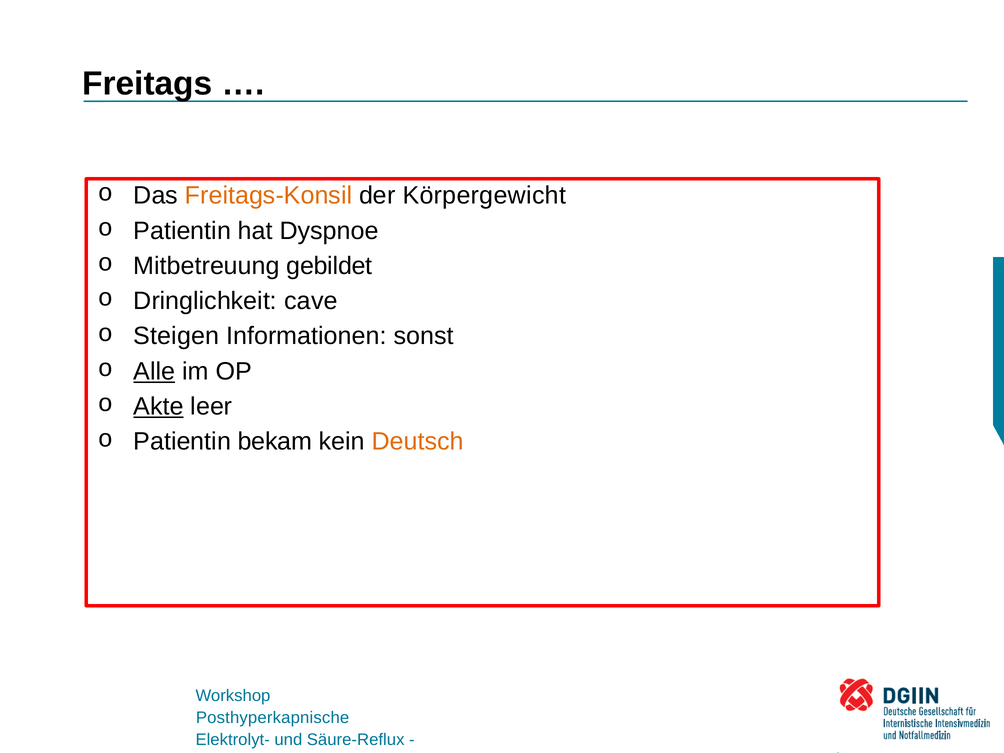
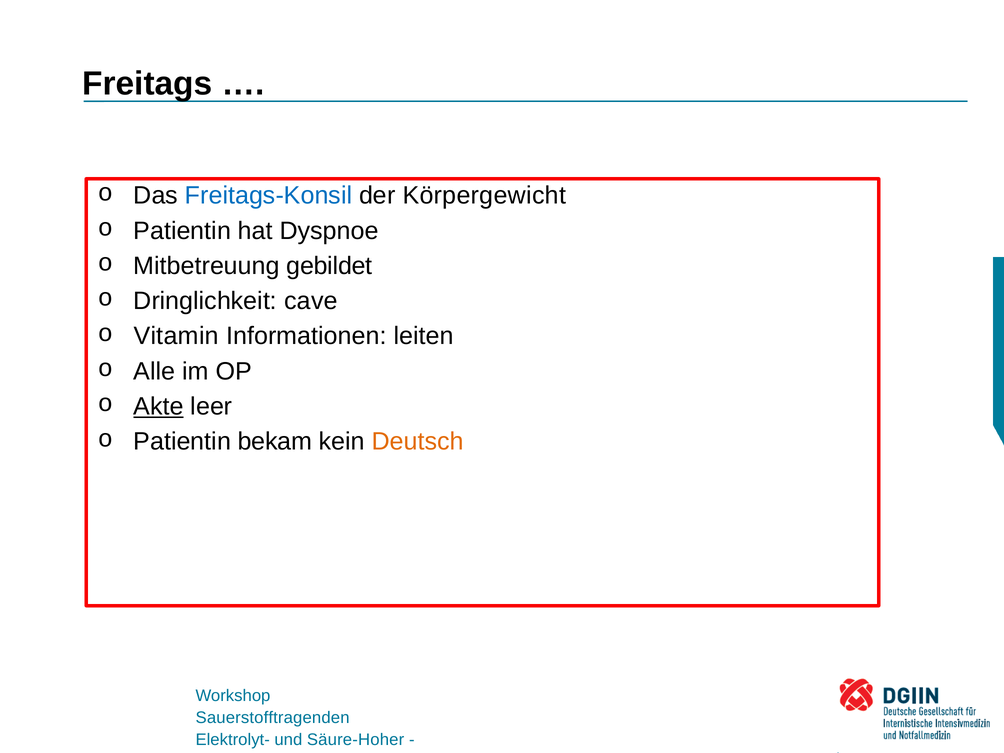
Freitags-Konsil colour: orange -> blue (269, 196)
Steigen: Steigen -> Vitamin (176, 336)
sonst: sonst -> leiten (424, 336)
Alle underline: present -> none (154, 371)
Posthyperkapnische: Posthyperkapnische -> Sauerstofftragenden (273, 718)
Säure-Reflux: Säure-Reflux -> Säure-Hoher (356, 740)
